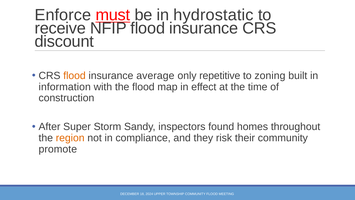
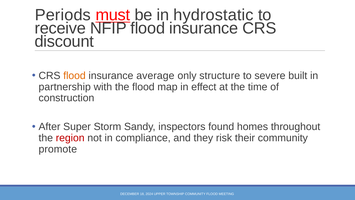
Enforce: Enforce -> Periods (63, 15)
repetitive: repetitive -> structure (220, 76)
zoning: zoning -> severe (270, 76)
information: information -> partnership (65, 87)
region colour: orange -> red (70, 138)
